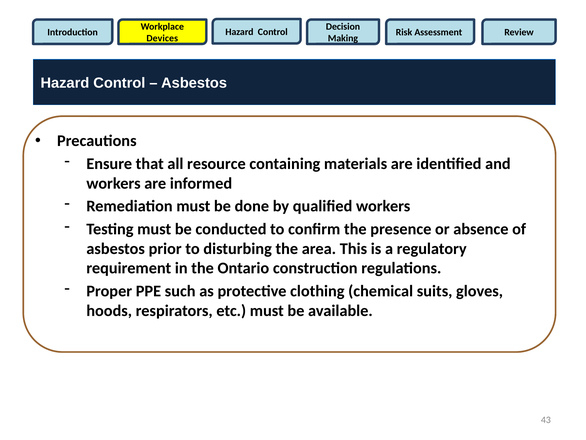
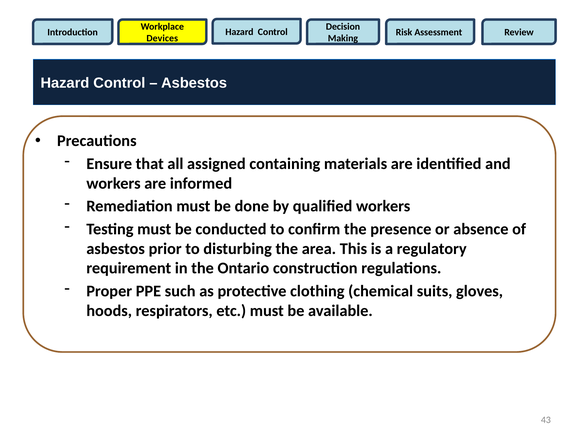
resource: resource -> assigned (216, 164)
